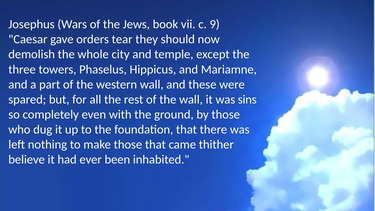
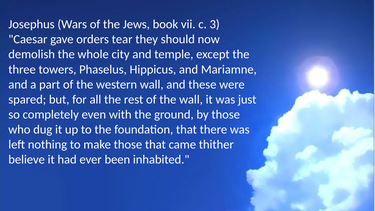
9: 9 -> 3 (215, 24)
sins: sins -> just (247, 99)
